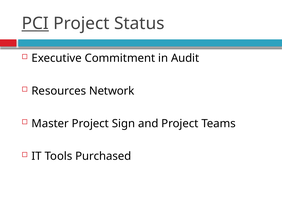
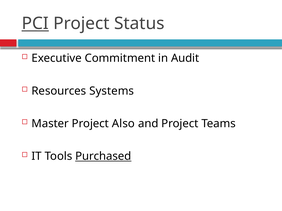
Network: Network -> Systems (112, 91)
Sign: Sign -> Also (123, 124)
Purchased underline: none -> present (103, 157)
